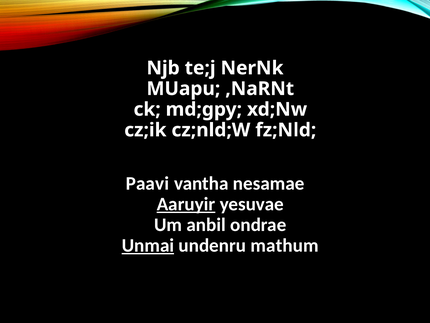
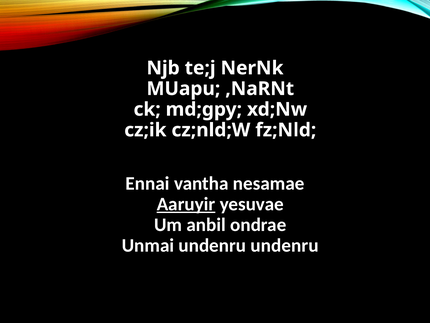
Paavi: Paavi -> Ennai (147, 183)
Unmai underline: present -> none (148, 245)
undenru mathum: mathum -> undenru (285, 245)
